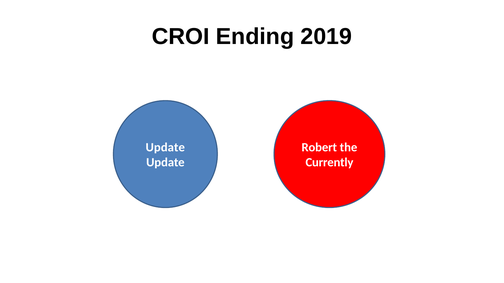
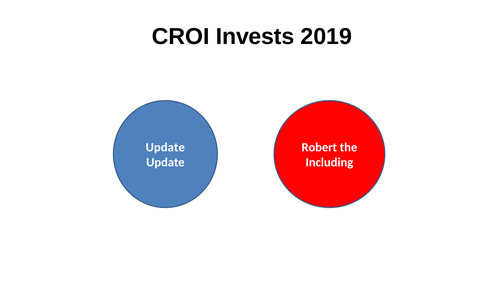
Ending: Ending -> Invests (255, 37)
Currently: Currently -> Including (329, 163)
